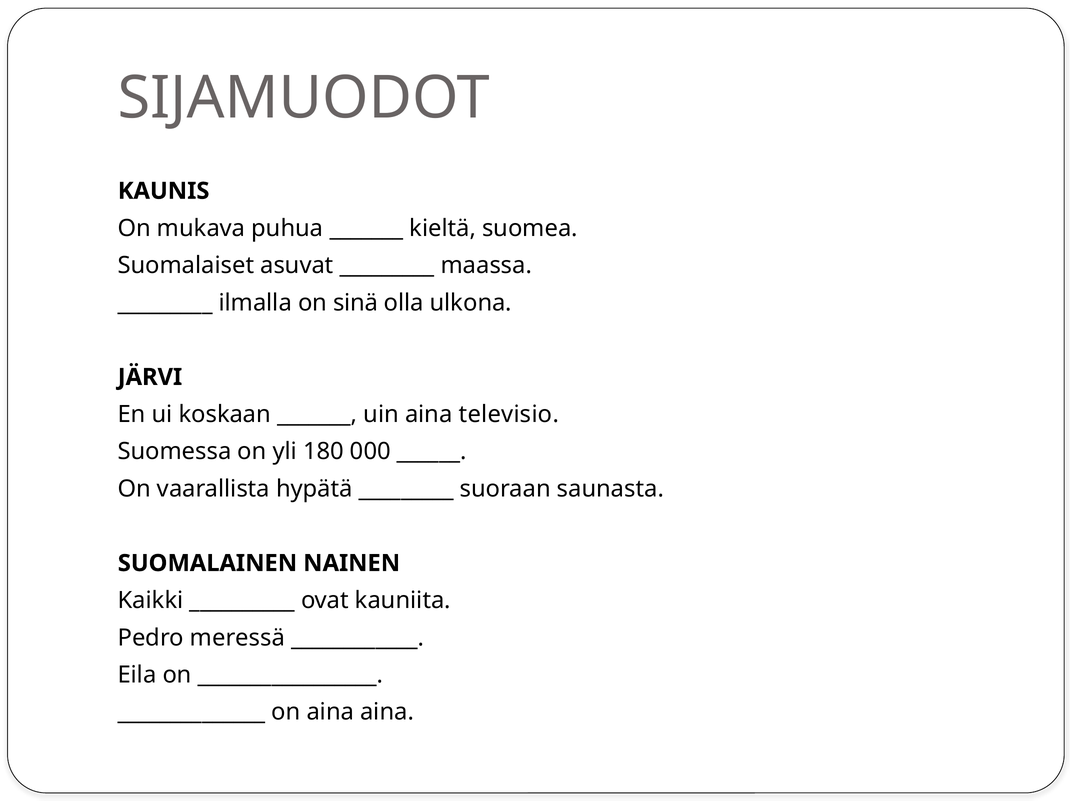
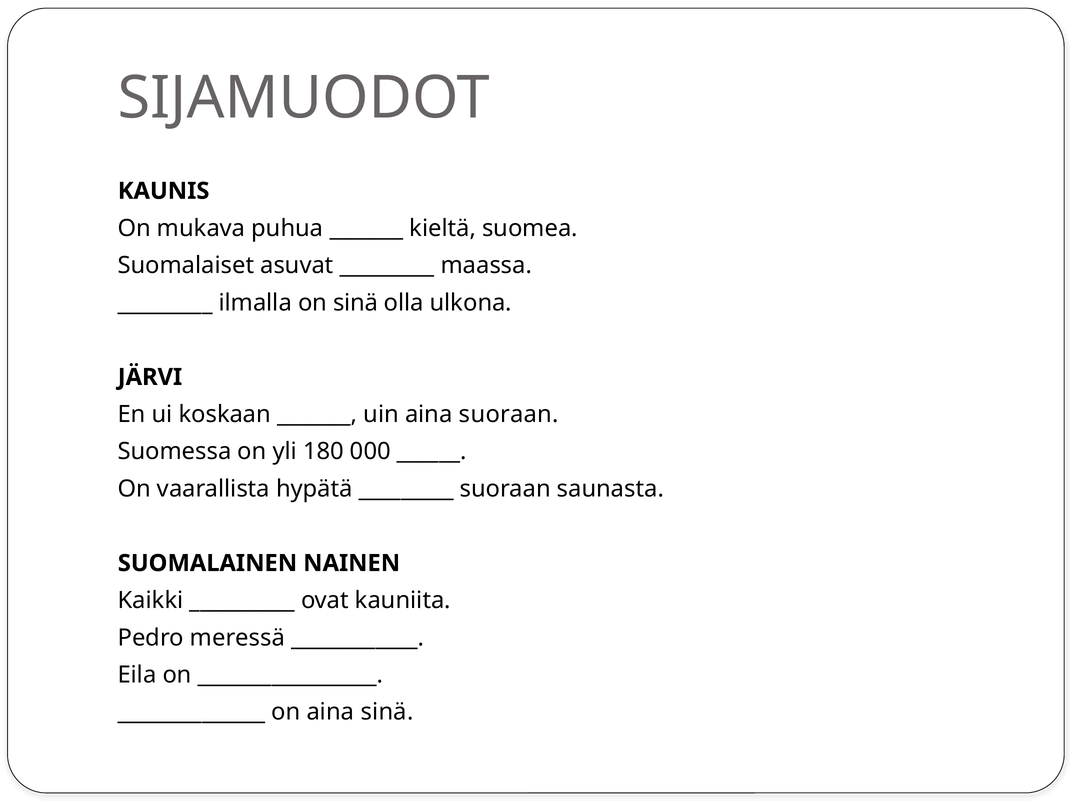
aina televisio: televisio -> suoraan (509, 414)
aina aina: aina -> sinä (387, 712)
